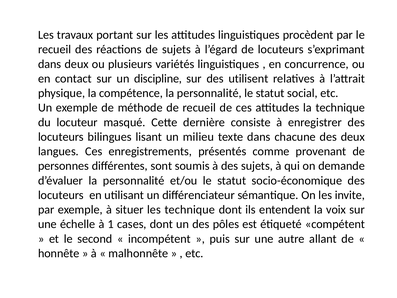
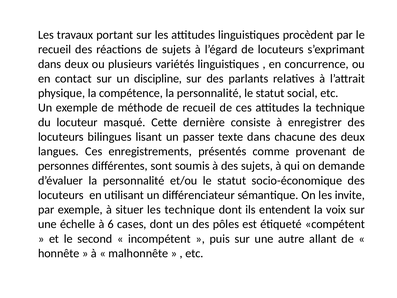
utilisent: utilisent -> parlants (248, 79)
milieu: milieu -> passer (199, 137)
1: 1 -> 6 (111, 224)
